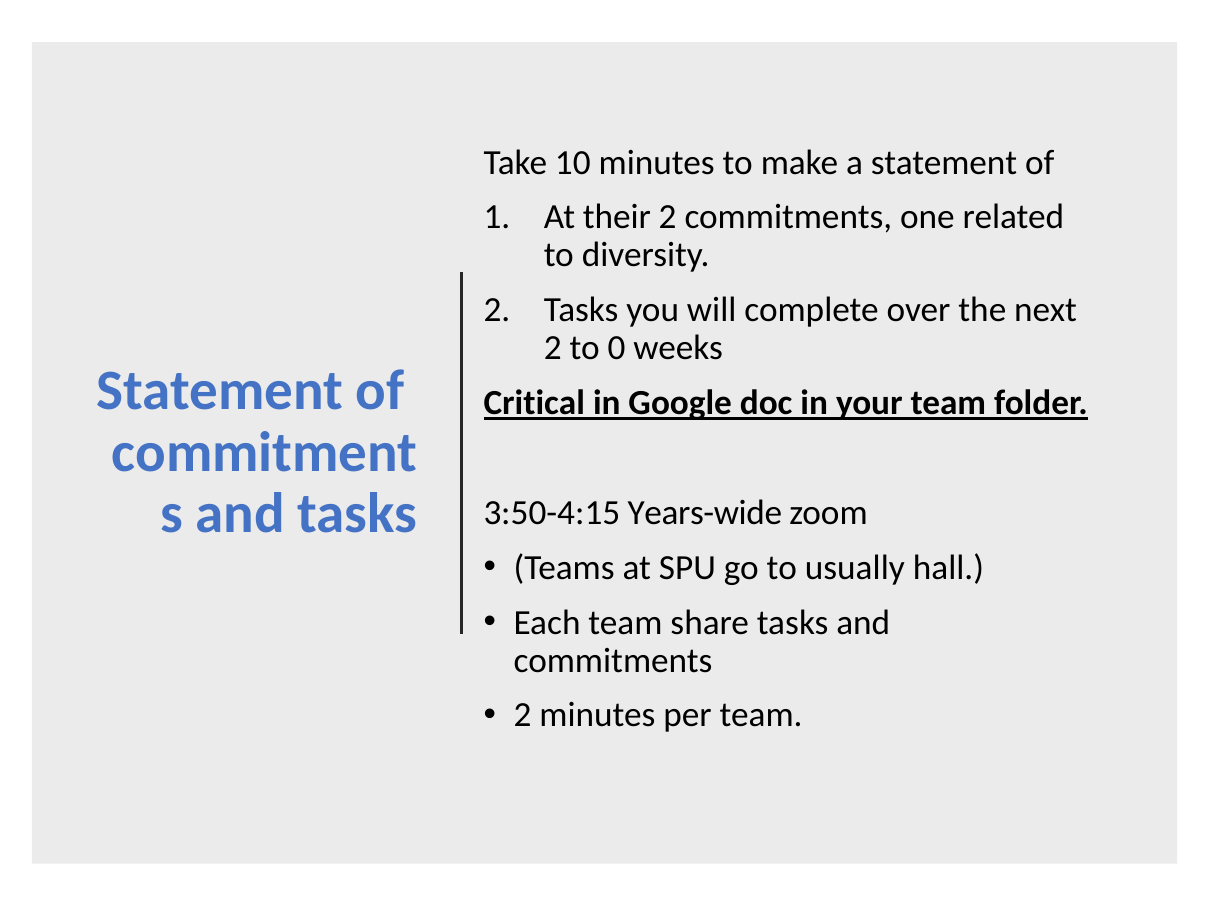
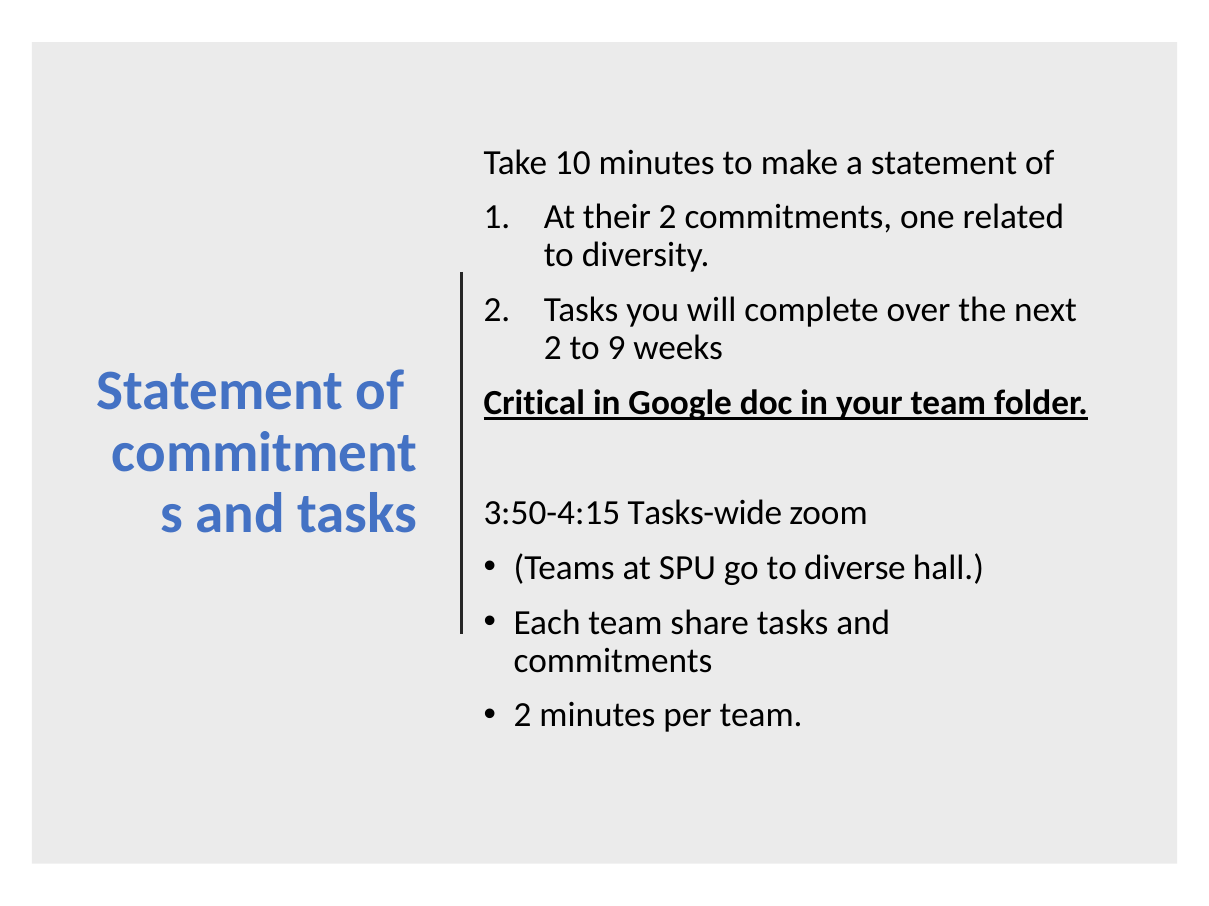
0: 0 -> 9 (617, 349)
Years-wide: Years-wide -> Tasks-wide (705, 513)
usually: usually -> diverse (855, 568)
